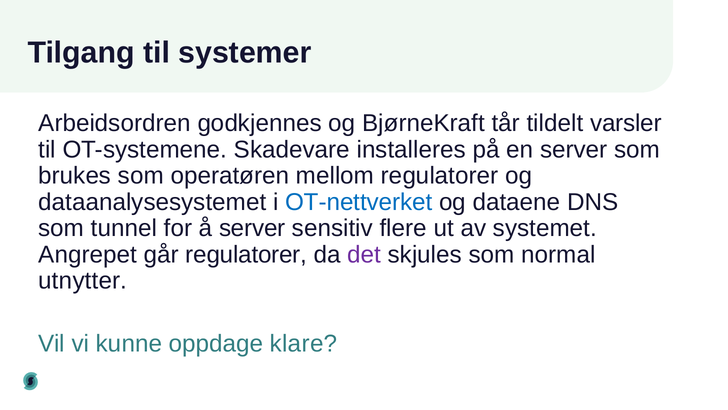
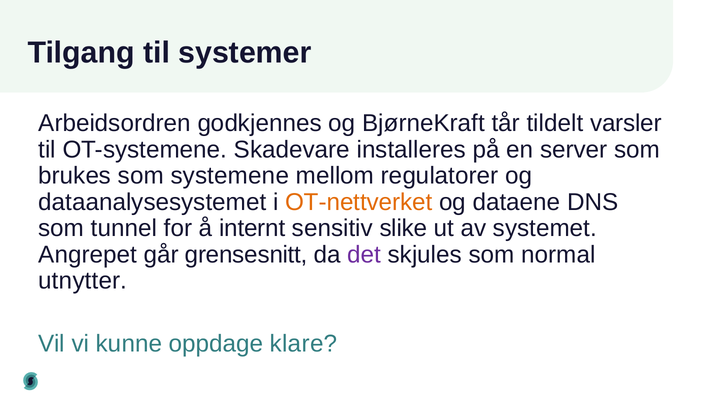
operatøren: operatøren -> systemene (230, 176)
OT-nettverket colour: blue -> orange (359, 202)
å server: server -> internt (252, 228)
flere: flere -> slike (403, 228)
går regulatorer: regulatorer -> grensesnitt (246, 254)
